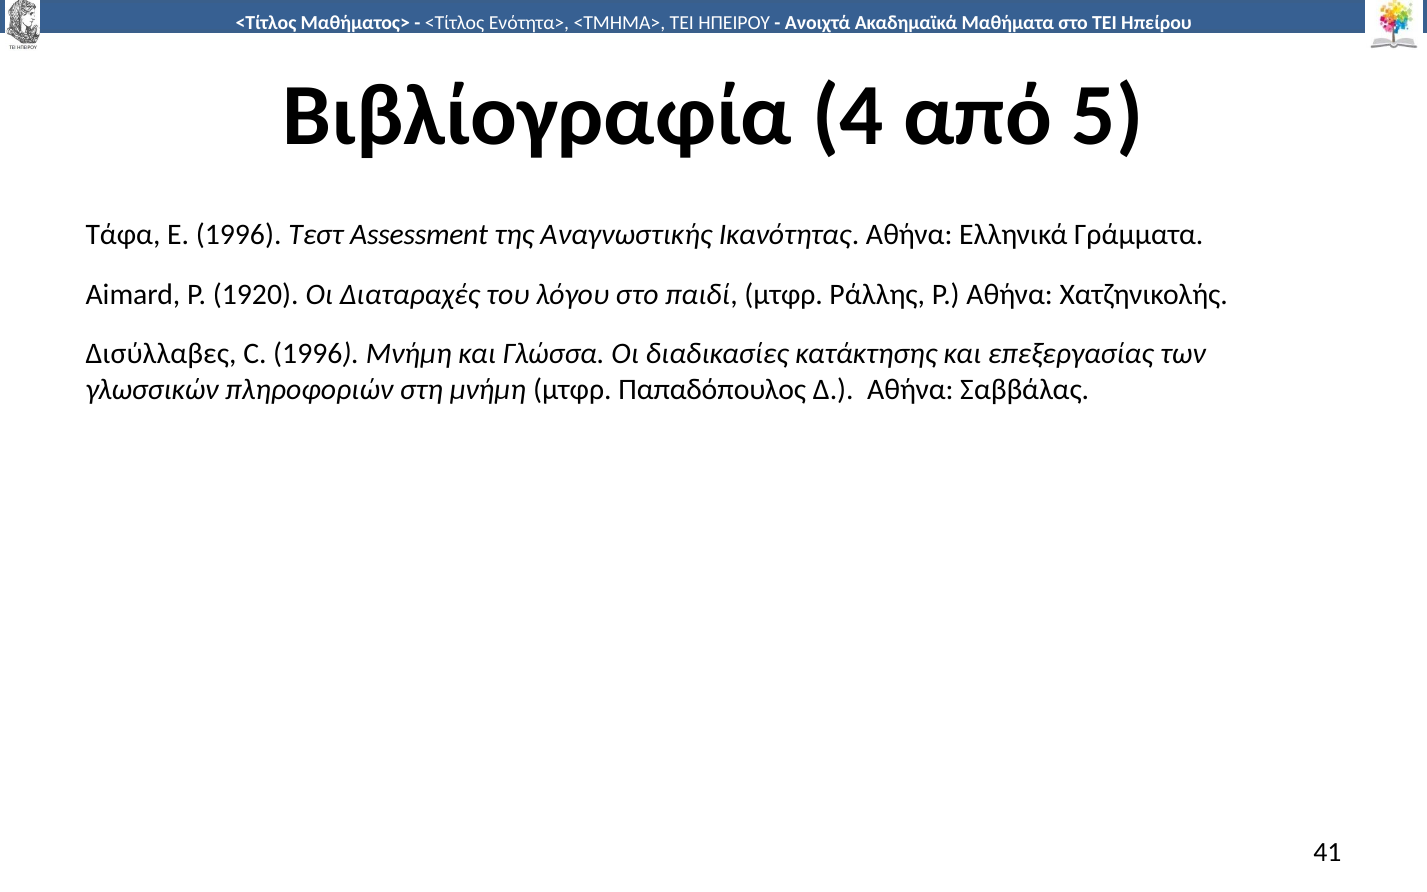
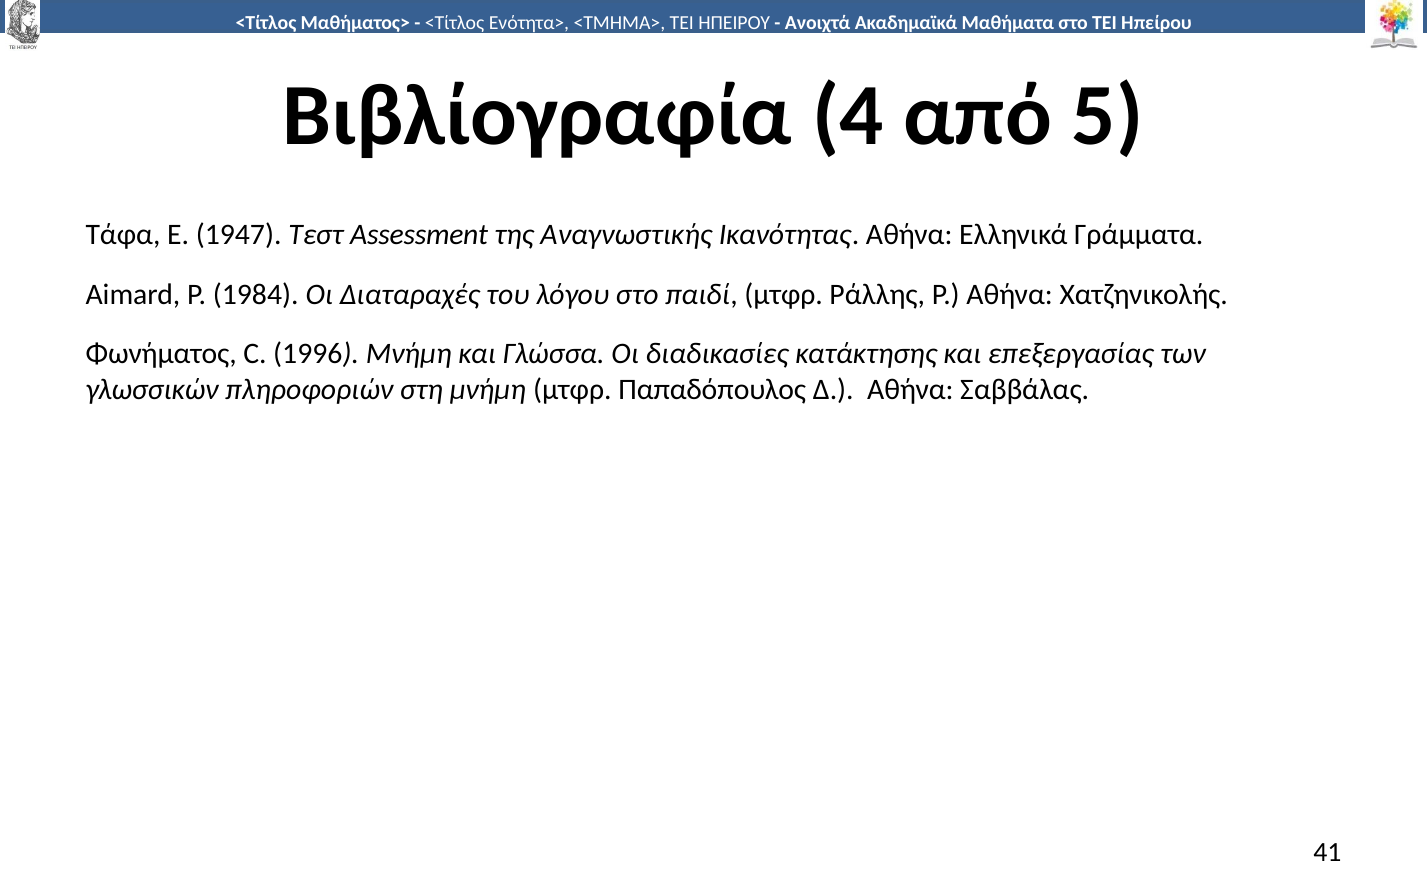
Ε 1996: 1996 -> 1947 (239, 235)
1920: 1920 -> 1984 (256, 295)
Δισύλλαβες: Δισύλλαβες -> Φωνήματος (161, 354)
